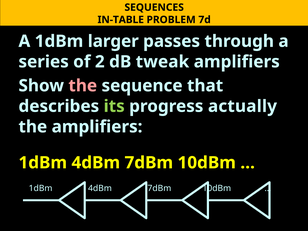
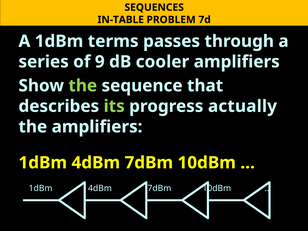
larger: larger -> terms (113, 41)
2: 2 -> 9 (100, 62)
tweak: tweak -> cooler (162, 62)
the colour: pink -> light green (83, 86)
